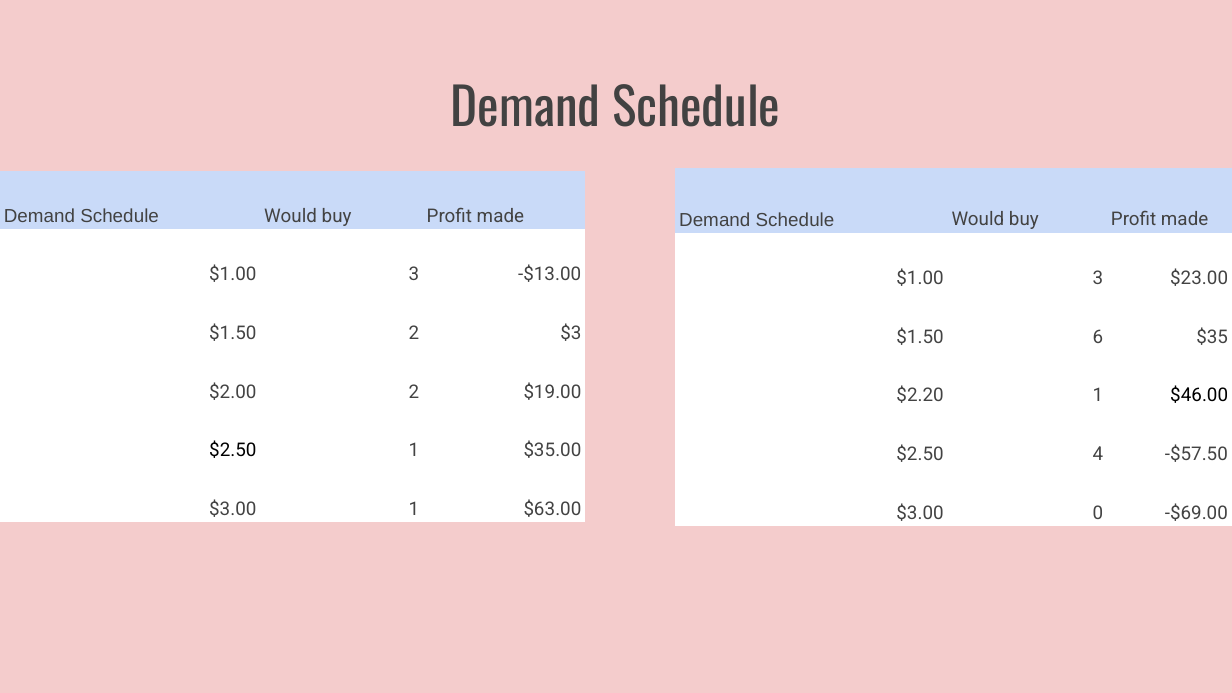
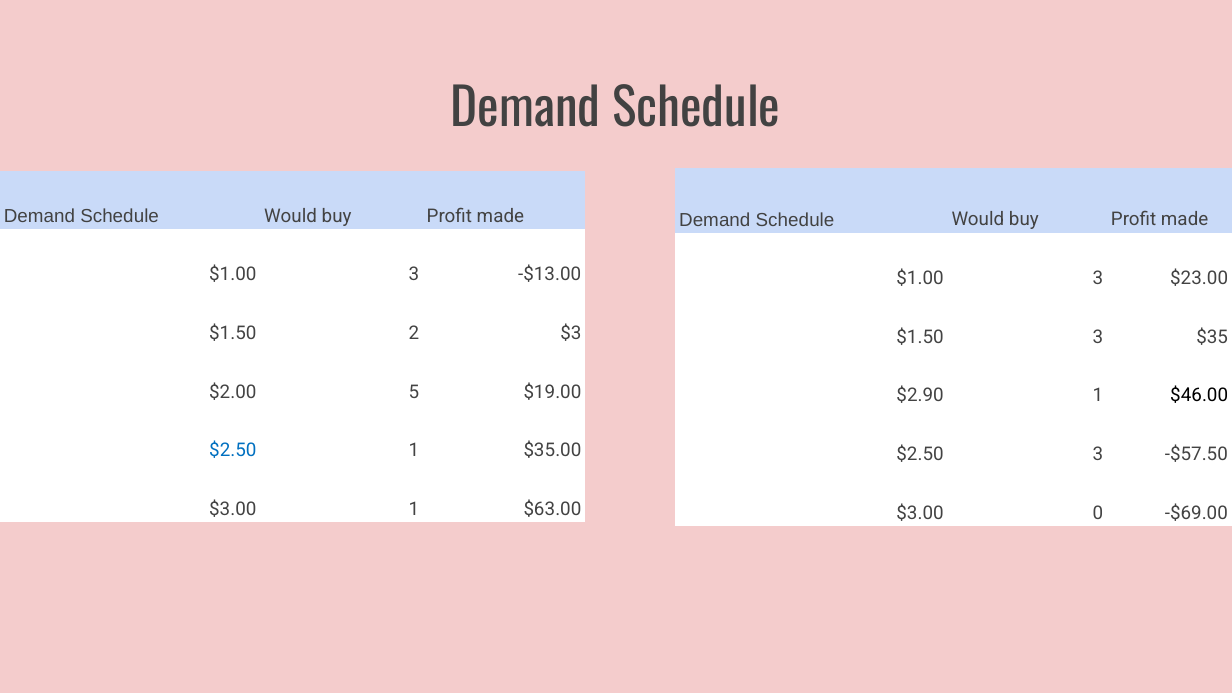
$1.50 6: 6 -> 3 (1098, 337)
$2.00 2: 2 -> 5 (414, 392)
$2.20: $2.20 -> $2.90 (920, 396)
$2.50 colour: black -> blue (233, 450)
$2.50 4: 4 -> 3 (1098, 454)
